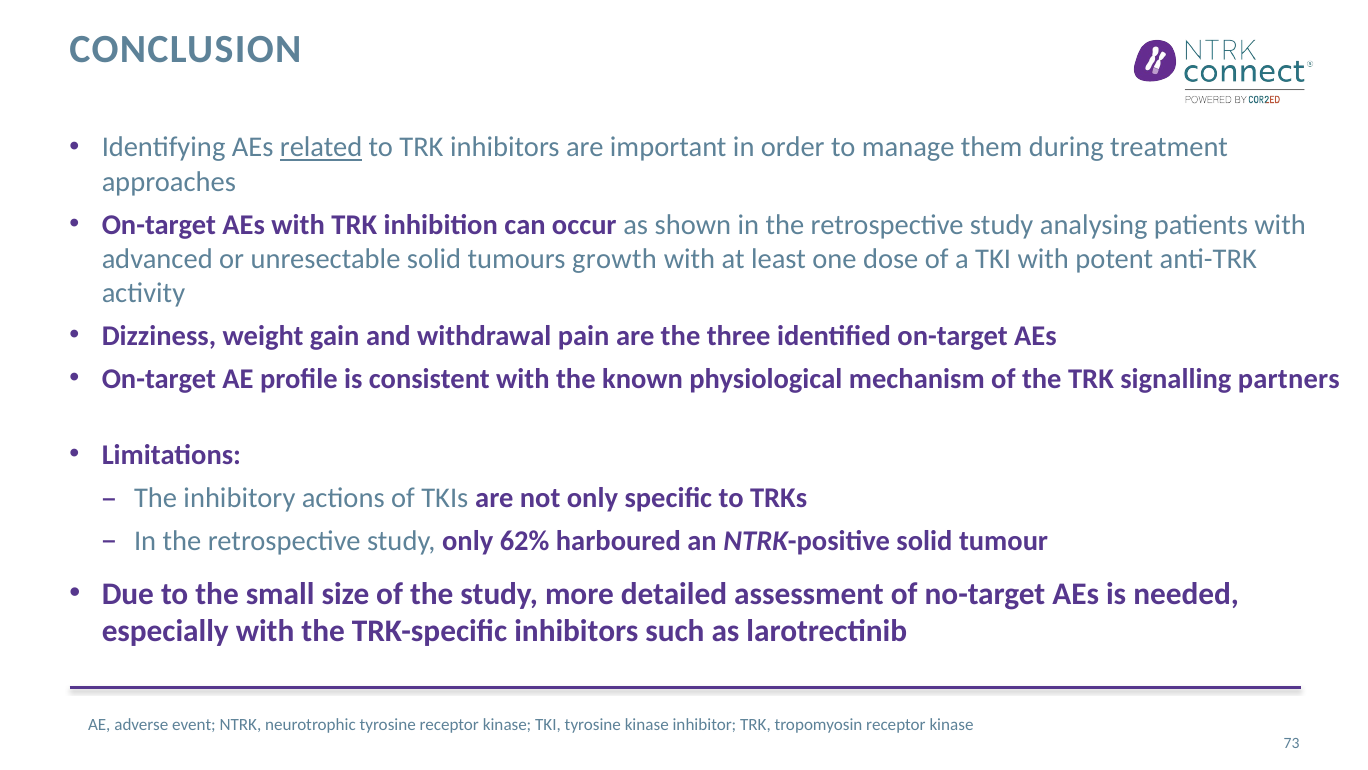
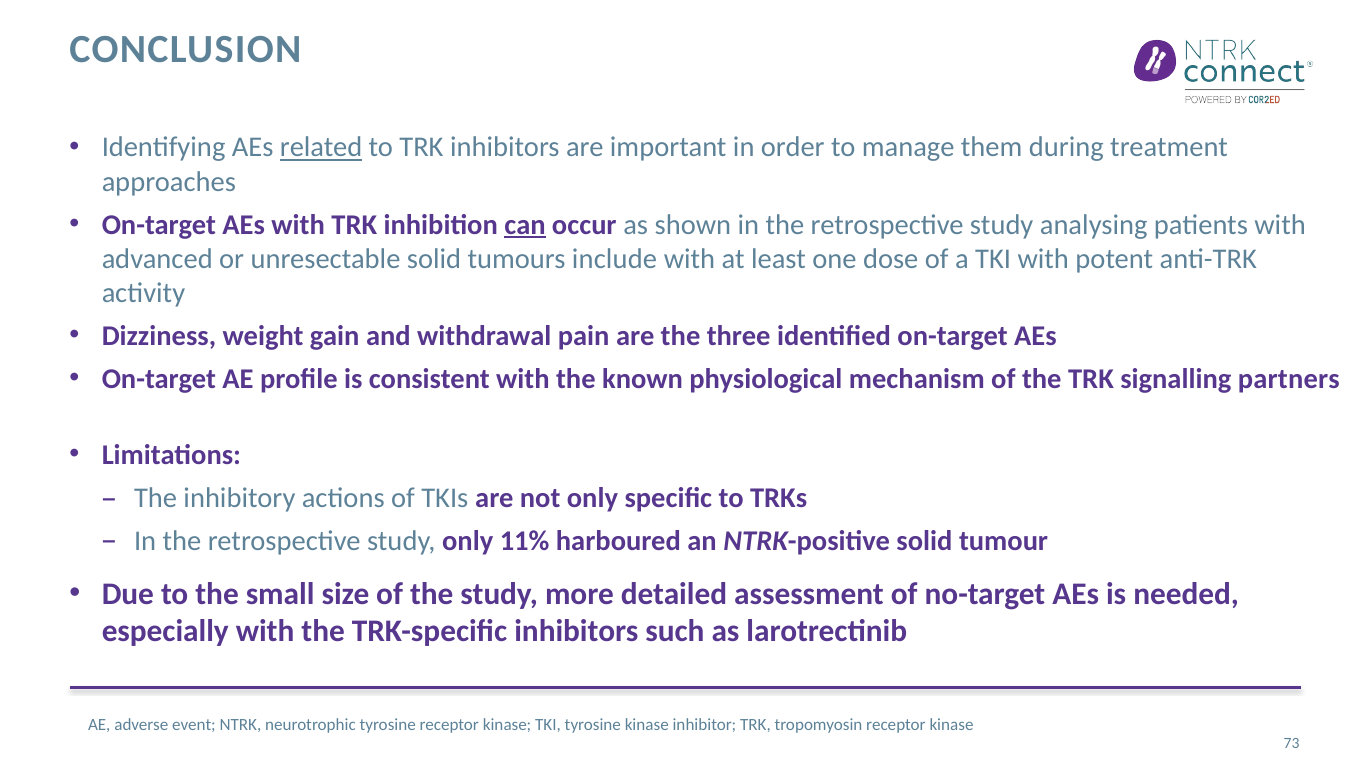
can underline: none -> present (525, 224)
growth: growth -> include (615, 259)
62%: 62% -> 11% (525, 540)
